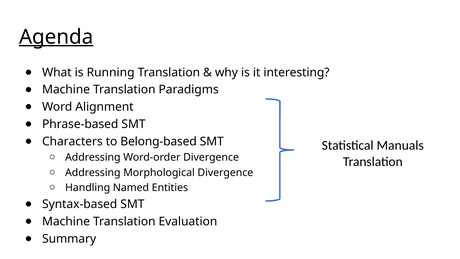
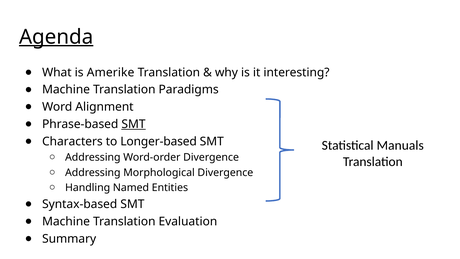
Running: Running -> Amerike (111, 72)
SMT underline: none -> present (133, 124)
Belong-based: Belong-based -> Longer-based (159, 141)
